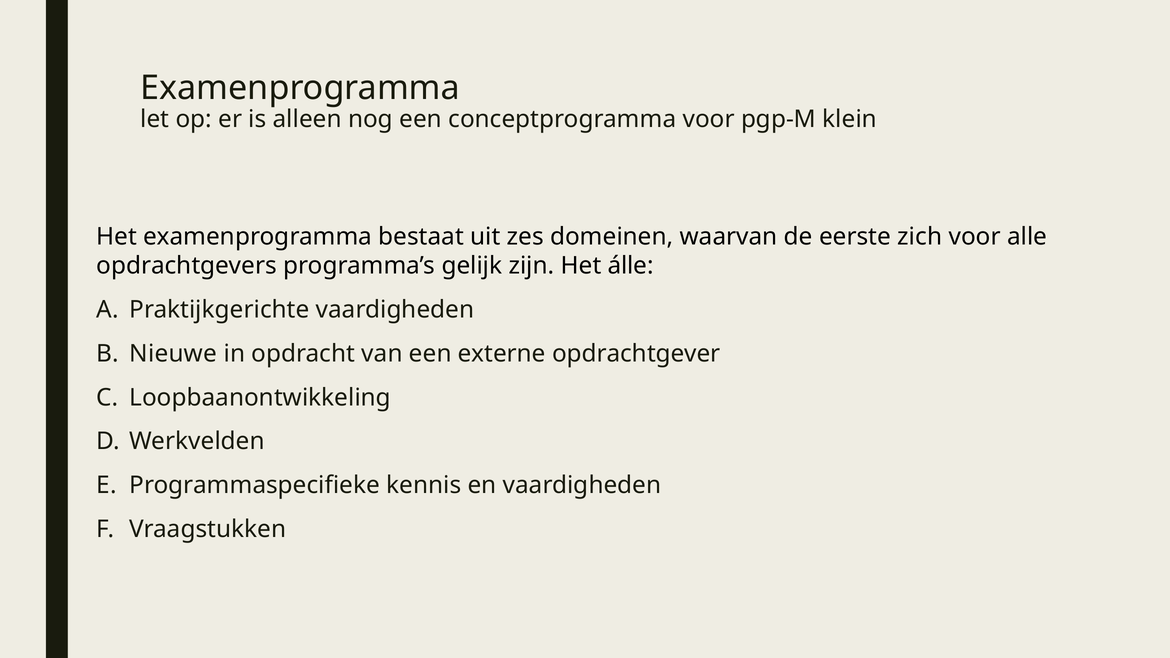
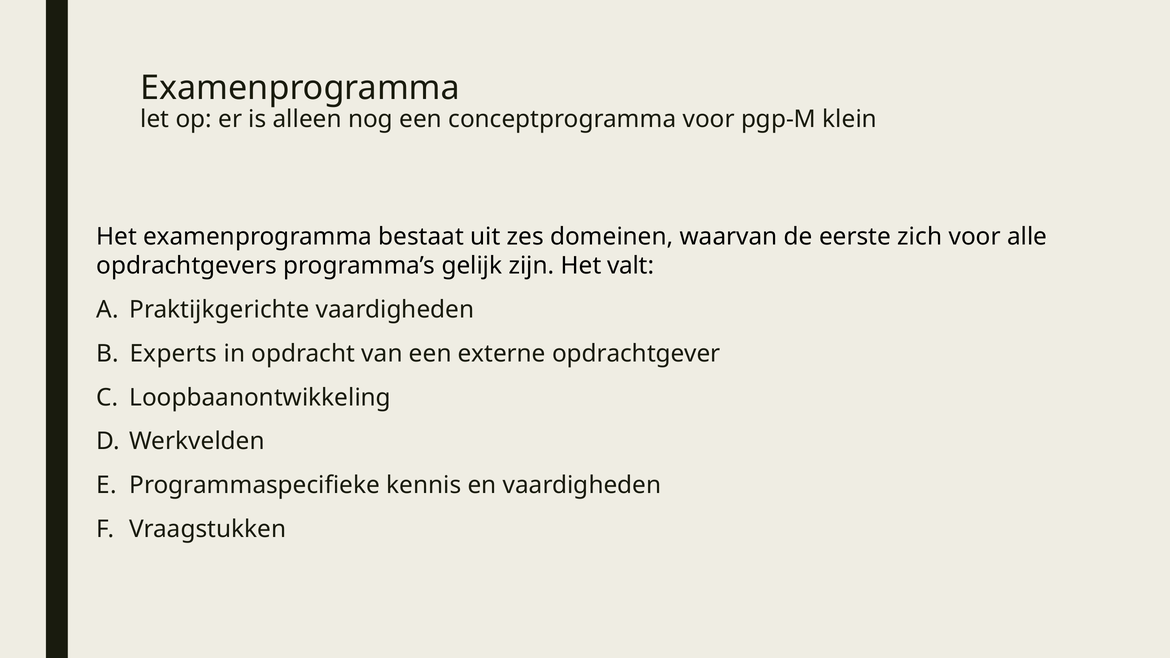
álle: álle -> valt (631, 266)
Nieuwe: Nieuwe -> Experts (173, 354)
